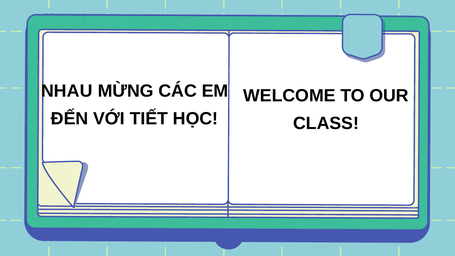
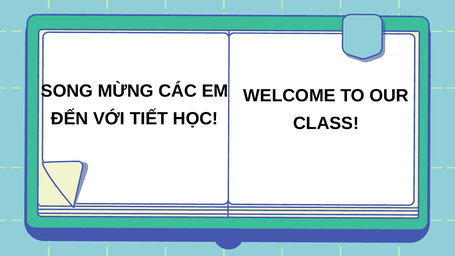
NHAU: NHAU -> SONG (67, 91)
